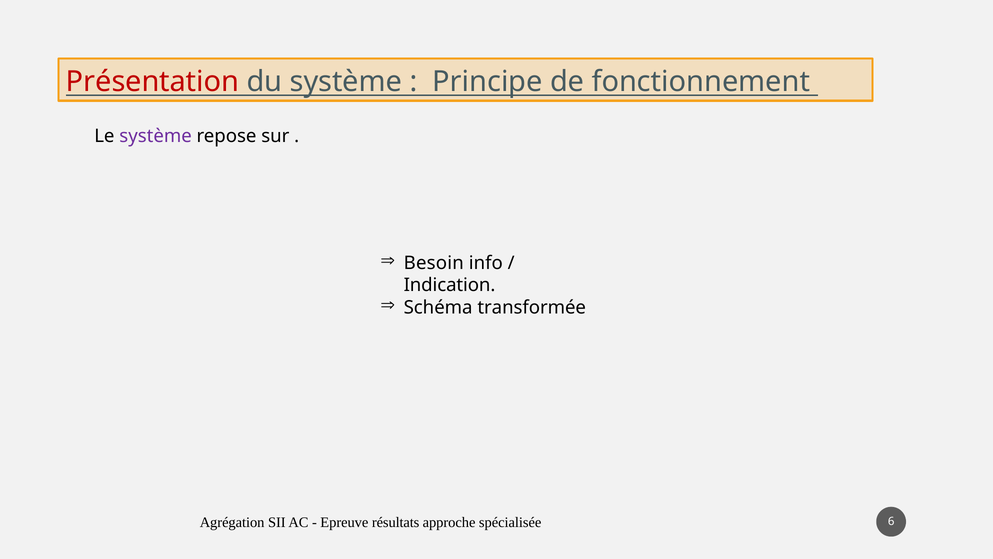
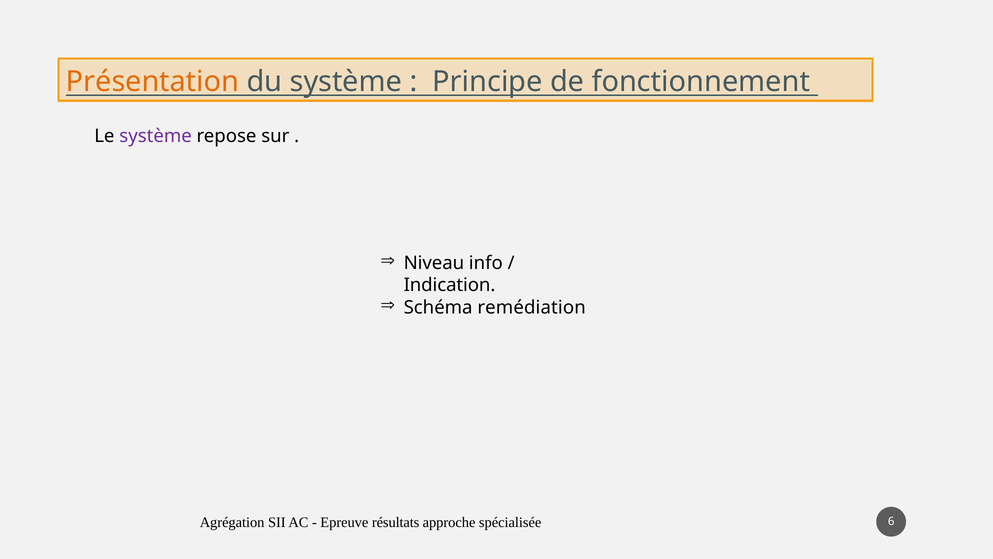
Présentation colour: red -> orange (153, 82)
Besoin: Besoin -> Niveau (434, 263)
transformée: transformée -> remédiation (532, 307)
